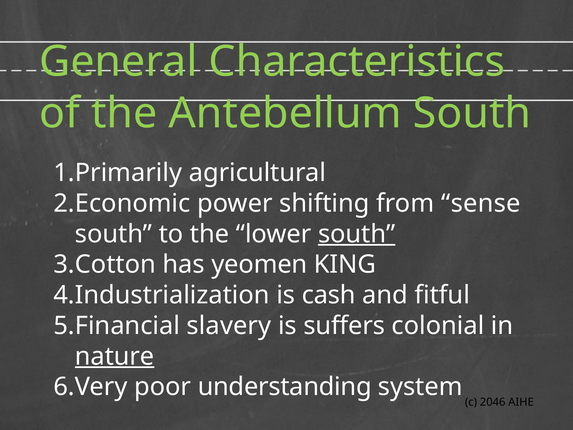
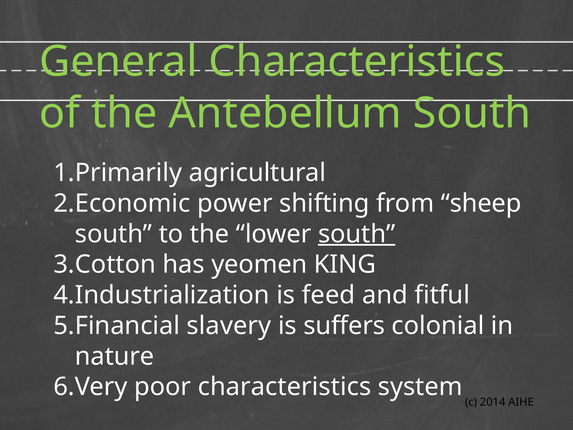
sense: sense -> sheep (481, 203)
cash: cash -> feed (329, 295)
nature underline: present -> none (115, 356)
poor understanding: understanding -> characteristics (285, 387)
2046: 2046 -> 2014 (493, 402)
